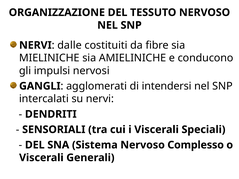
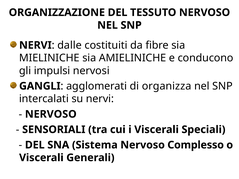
intendersi: intendersi -> organizza (167, 86)
DENDRITI: DENDRITI -> NERVOSO (51, 114)
